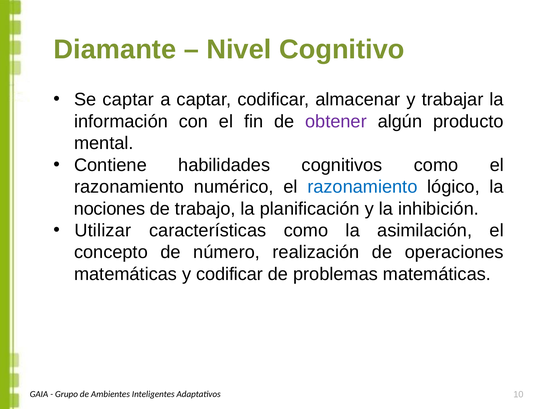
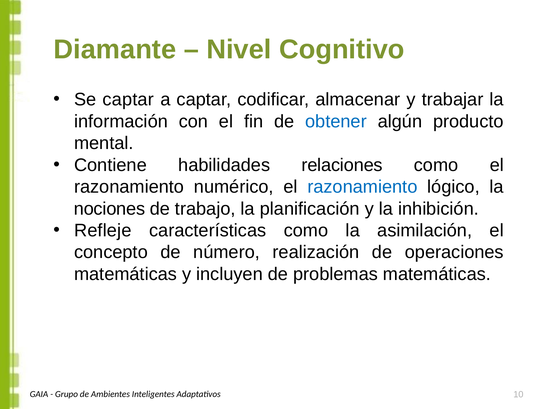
obtener colour: purple -> blue (336, 121)
cognitivos: cognitivos -> relaciones (342, 165)
Utilizar: Utilizar -> Refleje (103, 230)
y codificar: codificar -> incluyen (229, 274)
